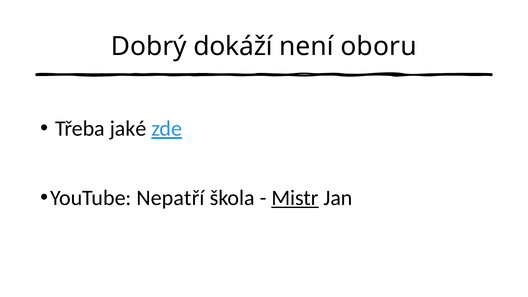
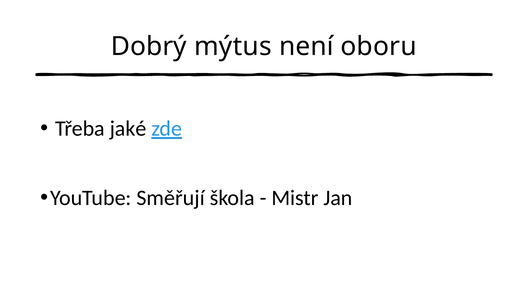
dokáží: dokáží -> mýtus (233, 46)
Nepatří: Nepatří -> Směřují (171, 198)
Mistr underline: present -> none (295, 198)
